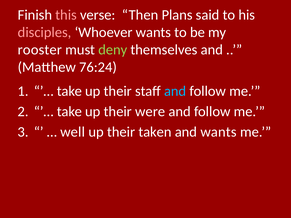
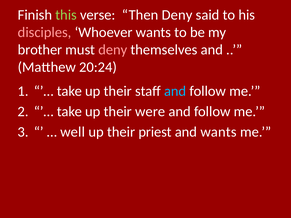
this colour: pink -> light green (66, 15)
Then Plans: Plans -> Deny (177, 15)
rooster: rooster -> brother (40, 50)
deny colour: light green -> pink (113, 50)
76:24: 76:24 -> 20:24 (98, 67)
taken: taken -> priest (155, 132)
